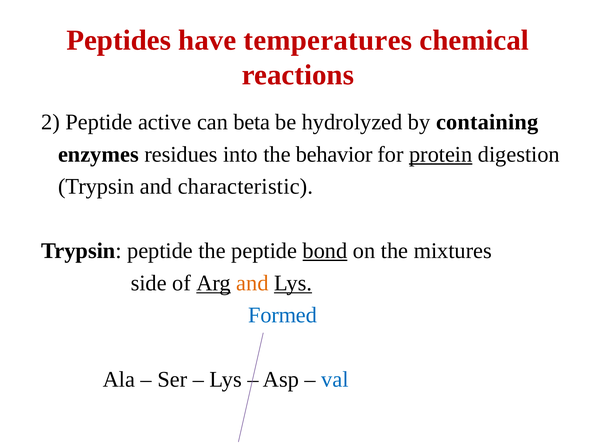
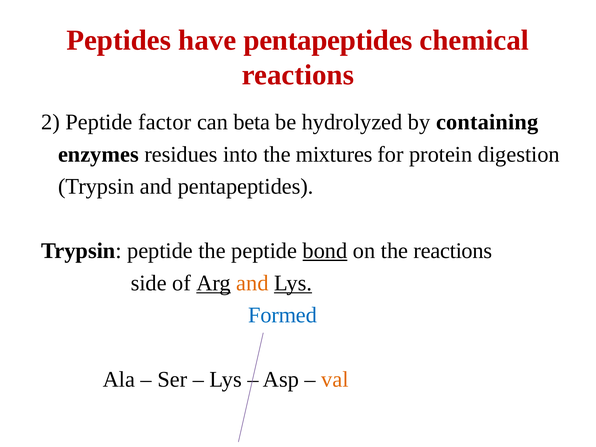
have temperatures: temperatures -> pentapeptides (328, 40)
active: active -> factor (165, 122)
behavior: behavior -> mixtures (334, 154)
protein underline: present -> none (441, 154)
and characteristic: characteristic -> pentapeptides (246, 187)
the mixtures: mixtures -> reactions (453, 251)
val colour: blue -> orange (335, 379)
